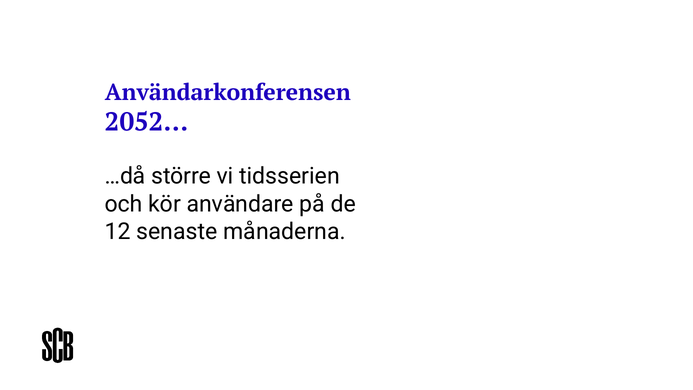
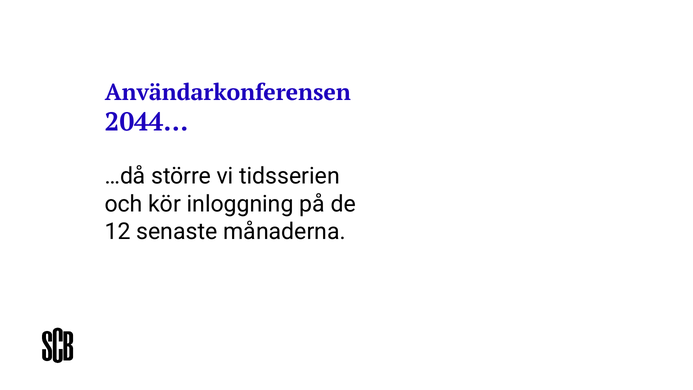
2052…: 2052… -> 2044… (146, 122)
användare: användare -> inloggning (240, 204)
